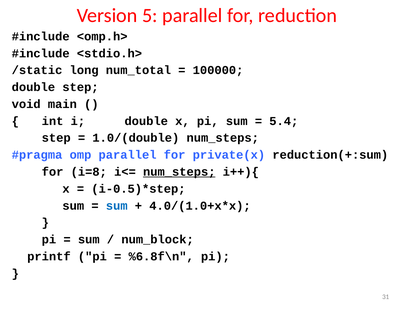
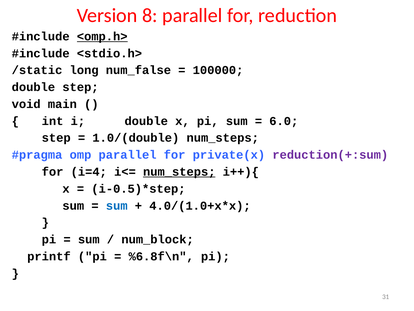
5: 5 -> 8 (150, 16)
<omp.h> underline: none -> present (102, 36)
num_total: num_total -> num_false (138, 70)
5.4: 5.4 -> 6.0 (284, 121)
reduction(+:sum colour: black -> purple (330, 155)
i=8: i=8 -> i=4 (89, 172)
